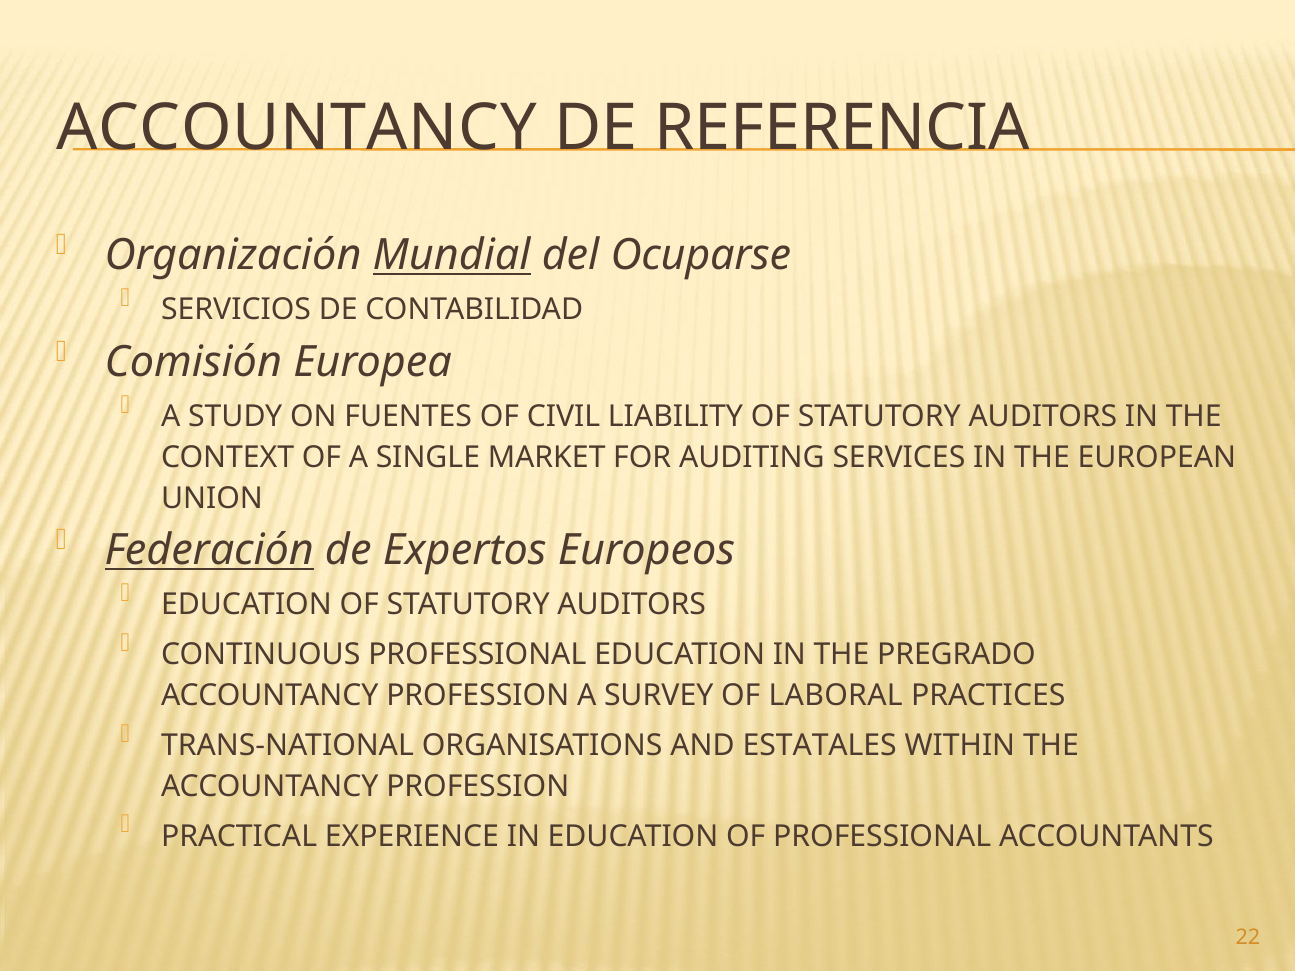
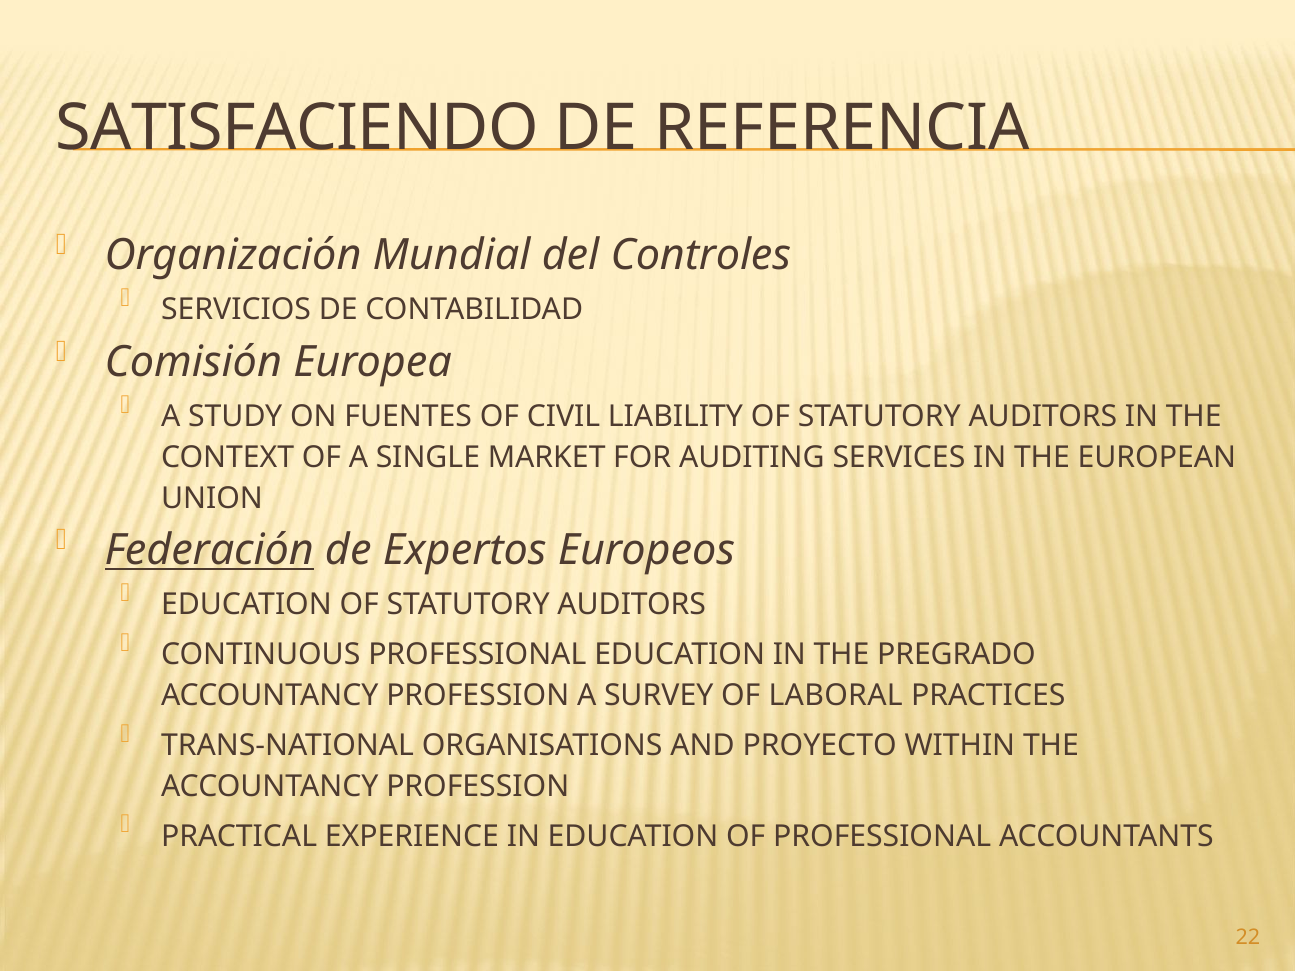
ACCOUNTANCY: ACCOUNTANCY -> SATISFACIENDO (297, 129)
Mundial underline: present -> none (452, 255)
Ocuparse: Ocuparse -> Controles (701, 255)
ESTATALES: ESTATALES -> PROYECTO (820, 746)
